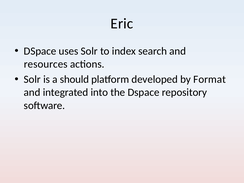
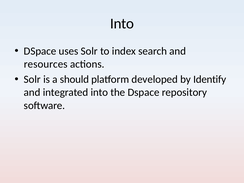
Eric: Eric -> Into (122, 24)
Format: Format -> Identify (210, 79)
